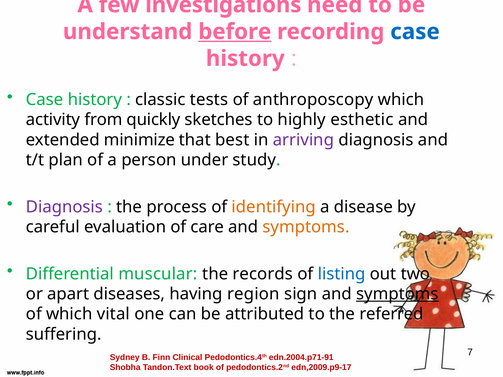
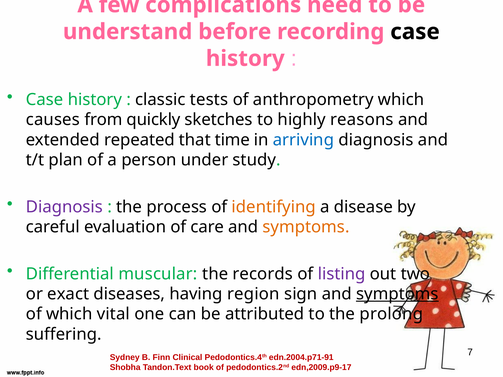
investigations: investigations -> complications (223, 5)
before underline: present -> none (235, 32)
case colour: blue -> black (415, 32)
anthroposcopy: anthroposcopy -> anthropometry (313, 100)
activity: activity -> causes (53, 120)
esthetic: esthetic -> reasons (362, 120)
minimize: minimize -> repeated (139, 140)
best: best -> time (232, 140)
arriving colour: purple -> blue (303, 140)
listing colour: blue -> purple (342, 274)
apart: apart -> exact (68, 294)
referred: referred -> prolong (391, 314)
